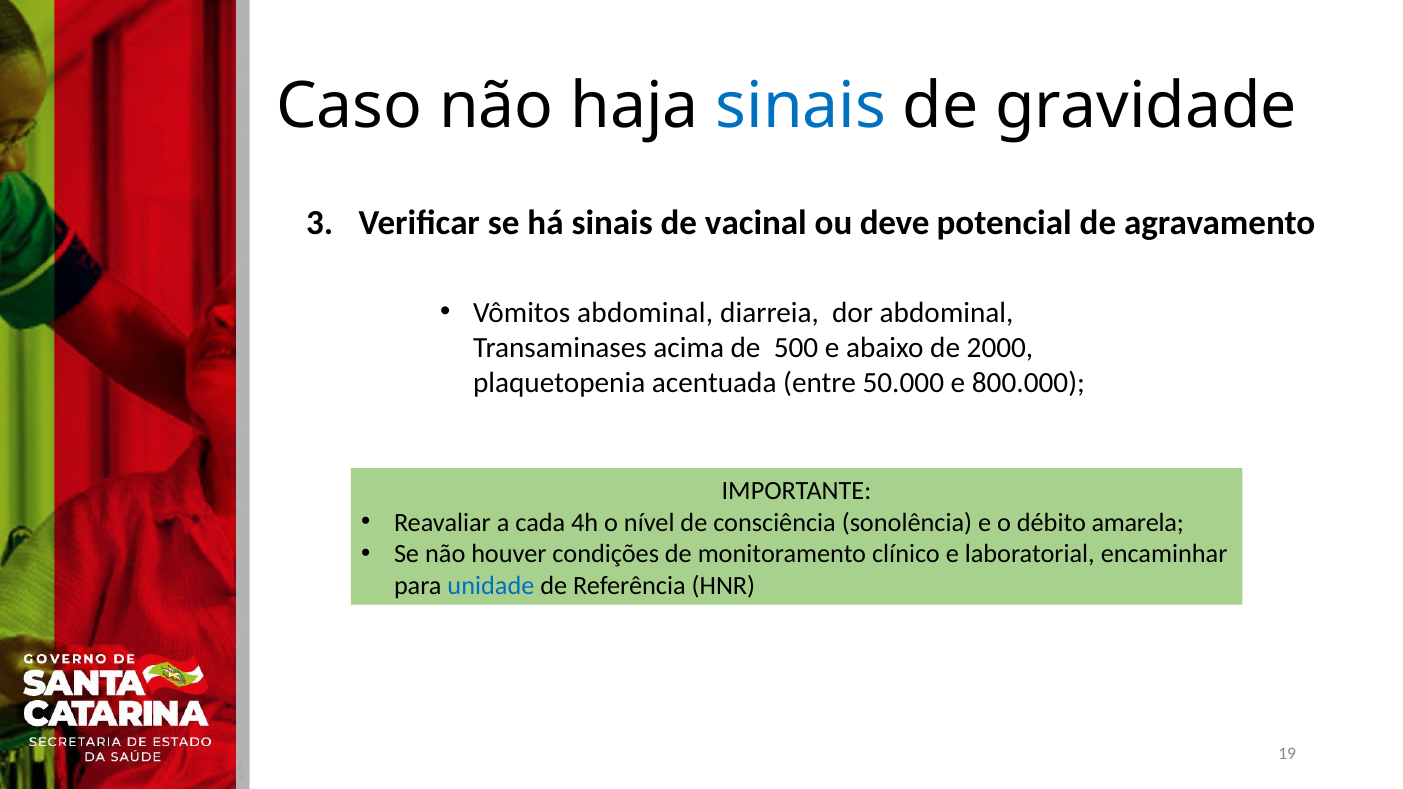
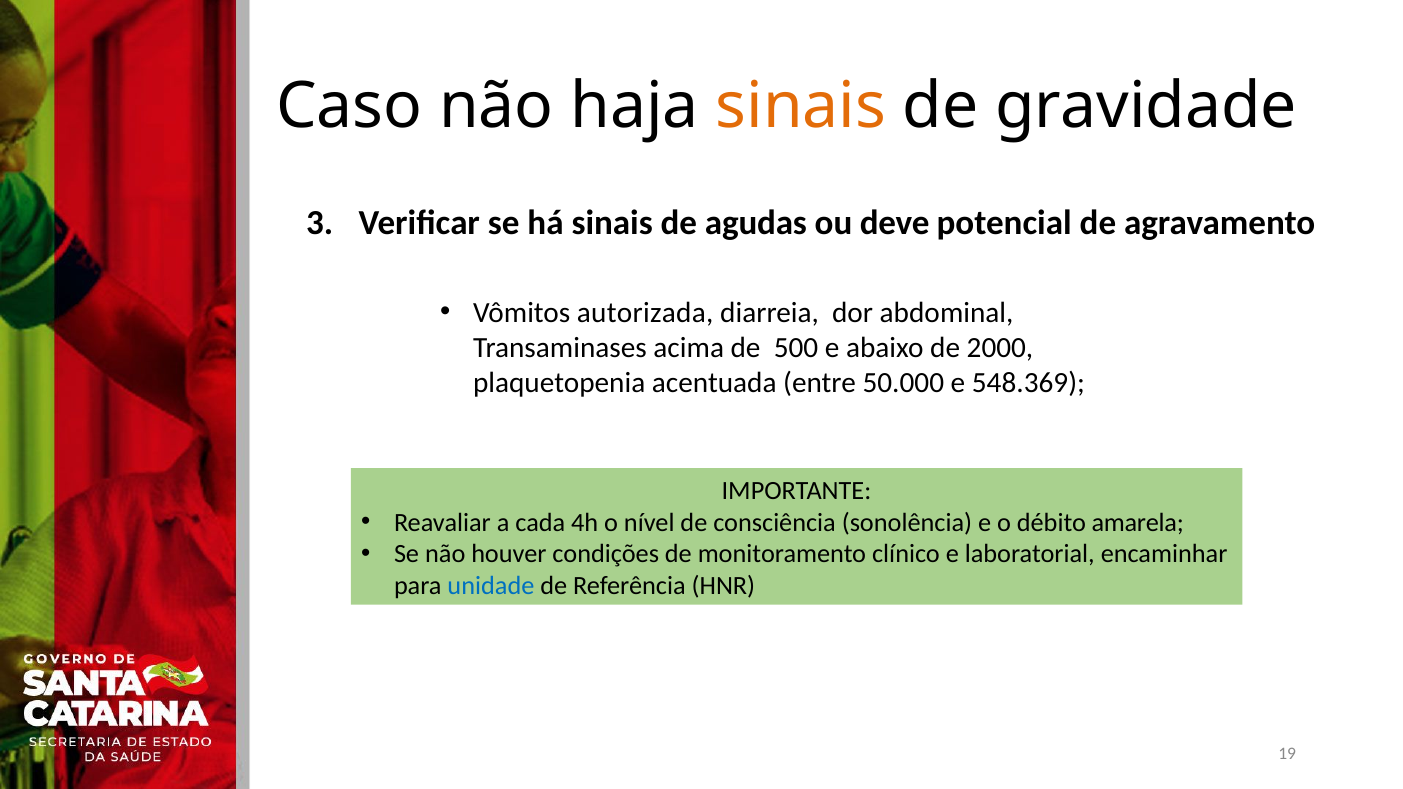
sinais colour: blue -> orange (801, 106)
vacinal: vacinal -> agudas (756, 223)
Vômitos abdominal: abdominal -> autorizada (645, 313)
800.000: 800.000 -> 548.369 (1028, 383)
